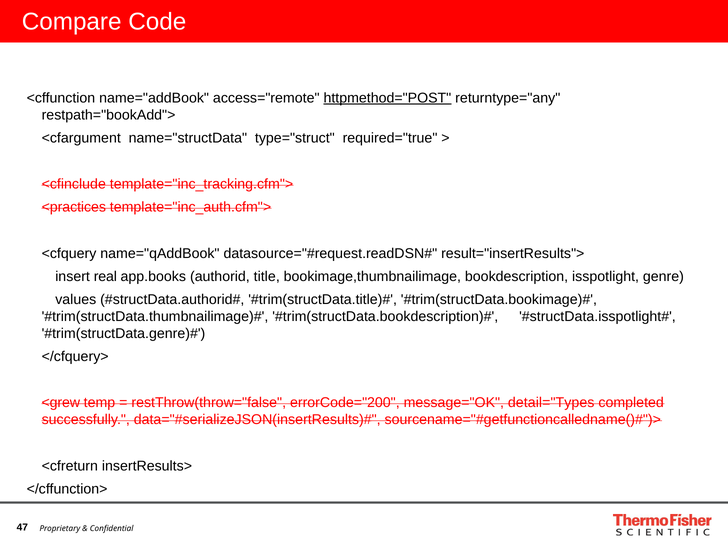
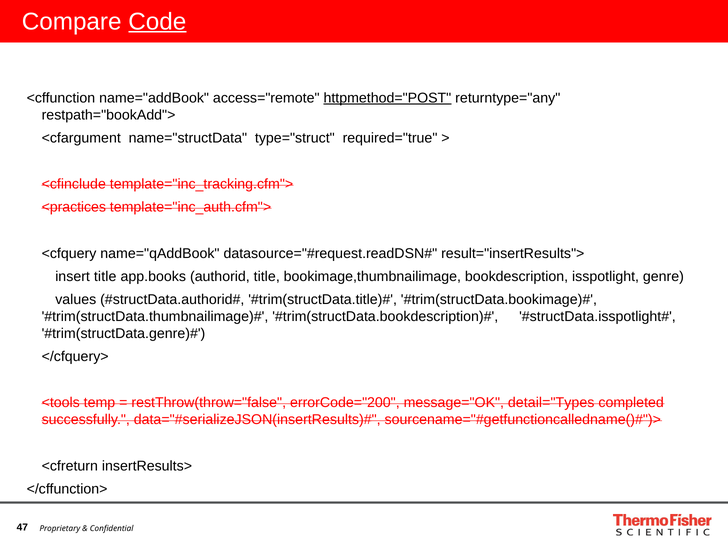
Code underline: none -> present (157, 22)
insert real: real -> title (105, 276)
<grew: <grew -> <tools (61, 403)
